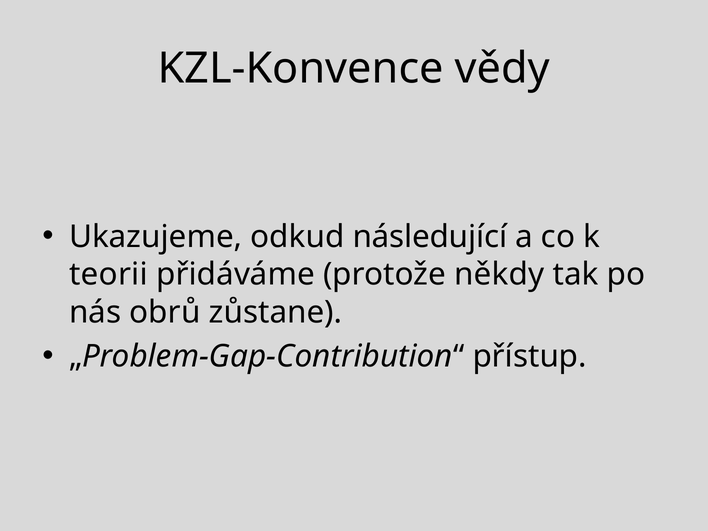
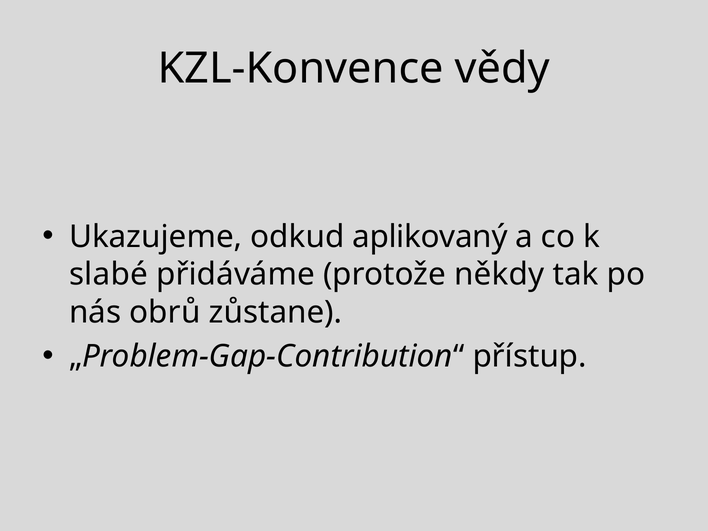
následující: následující -> aplikovaný (430, 237)
teorii: teorii -> slabé (109, 274)
